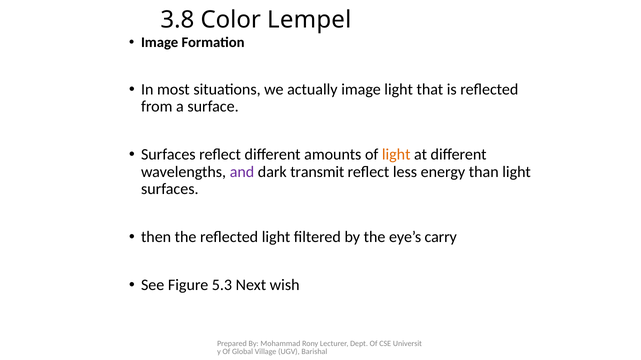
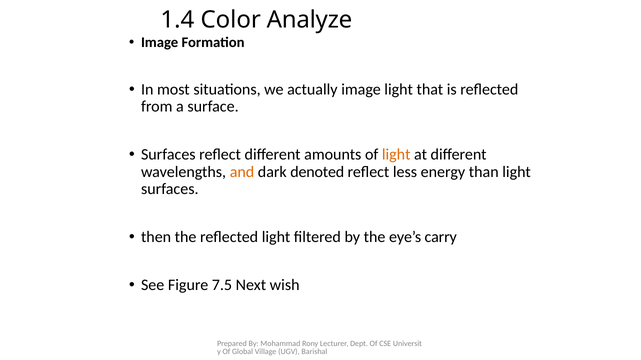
3.8: 3.8 -> 1.4 (177, 20)
Lempel: Lempel -> Analyze (309, 20)
and colour: purple -> orange (242, 172)
transmit: transmit -> denoted (317, 172)
5.3: 5.3 -> 7.5 (222, 285)
